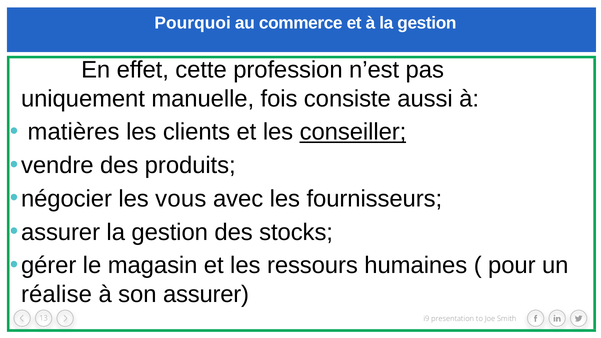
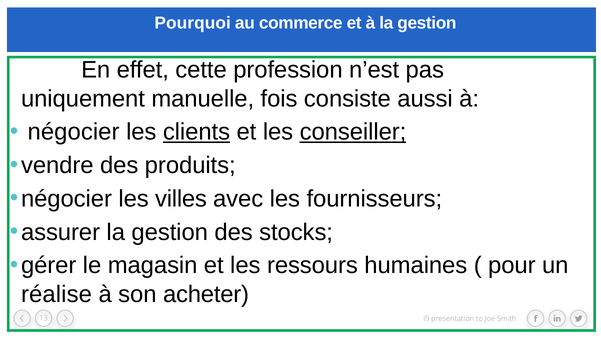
matières: matières -> négocier (74, 132)
clients underline: none -> present (196, 132)
vous: vous -> villes (181, 199)
son assurer: assurer -> acheter (206, 294)
